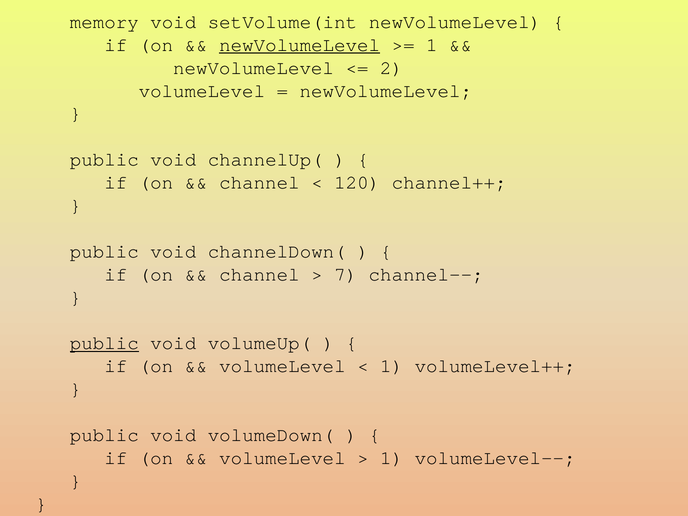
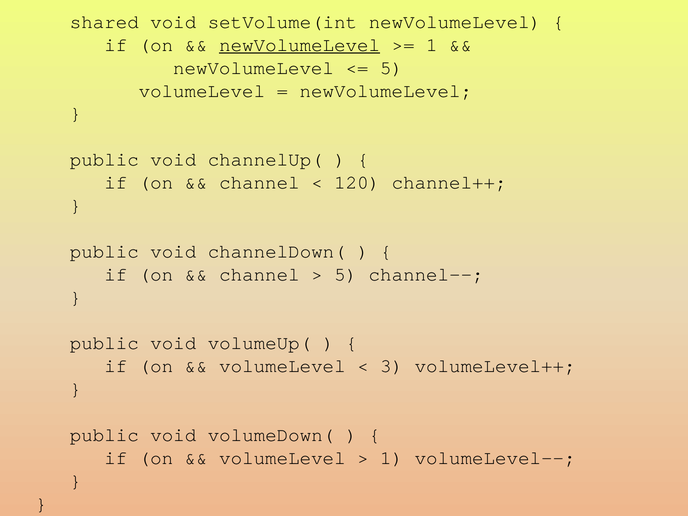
memory: memory -> shared (104, 22)
2: 2 -> 5 (391, 68)
7: 7 -> 5 (346, 274)
public underline: present -> none (104, 343)
1: 1 -> 3 (392, 366)
